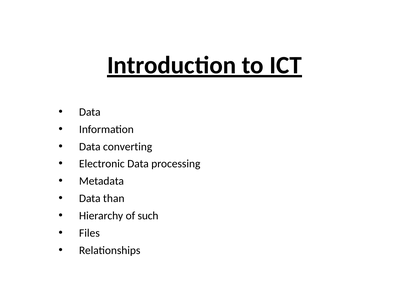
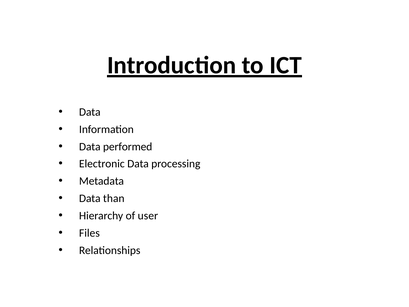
converting: converting -> performed (128, 146)
such: such -> user (148, 216)
